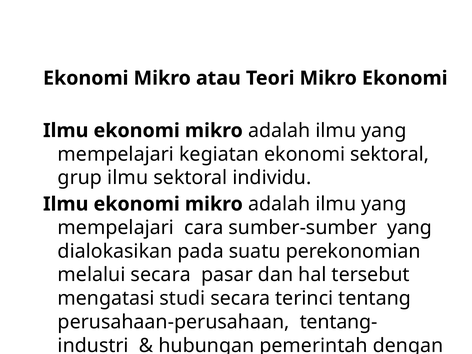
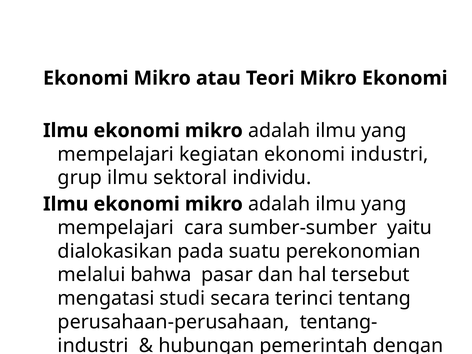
ekonomi sektoral: sektoral -> industri (390, 154)
sumber-sumber yang: yang -> yaitu (410, 228)
melalui secara: secara -> bahwa (161, 275)
